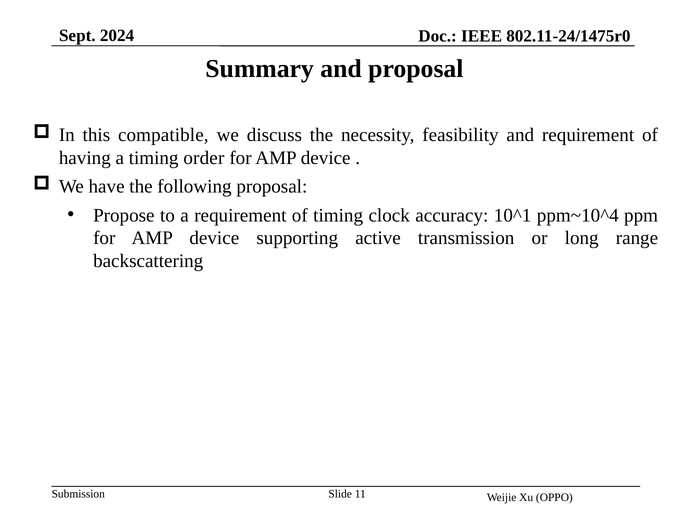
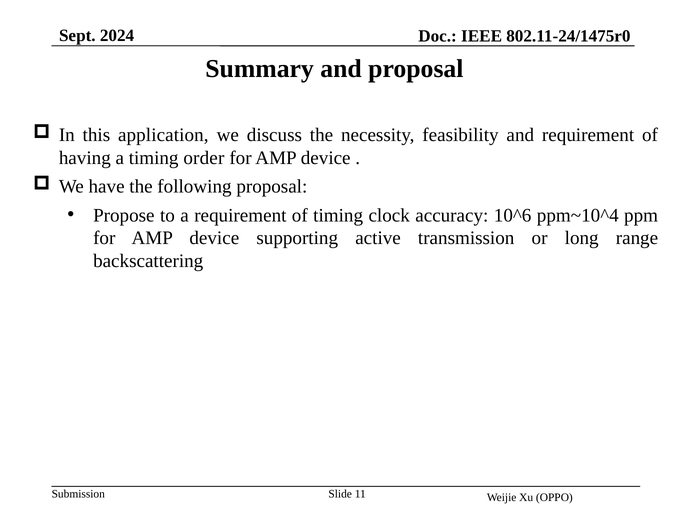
compatible: compatible -> application (163, 135)
10^1: 10^1 -> 10^6 (513, 215)
